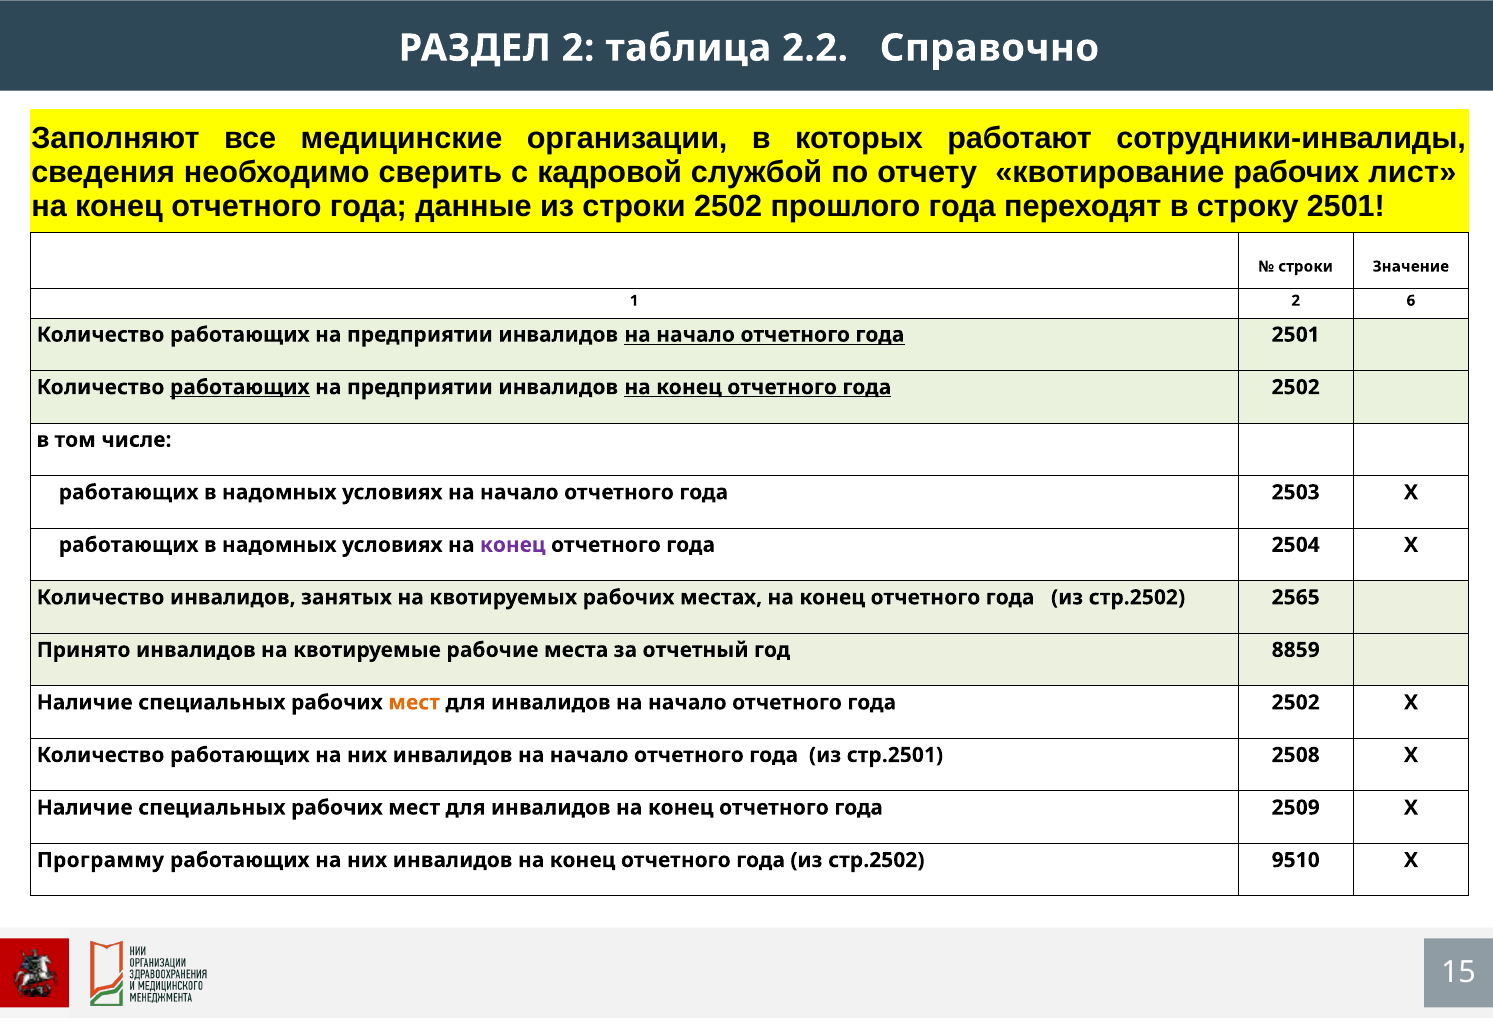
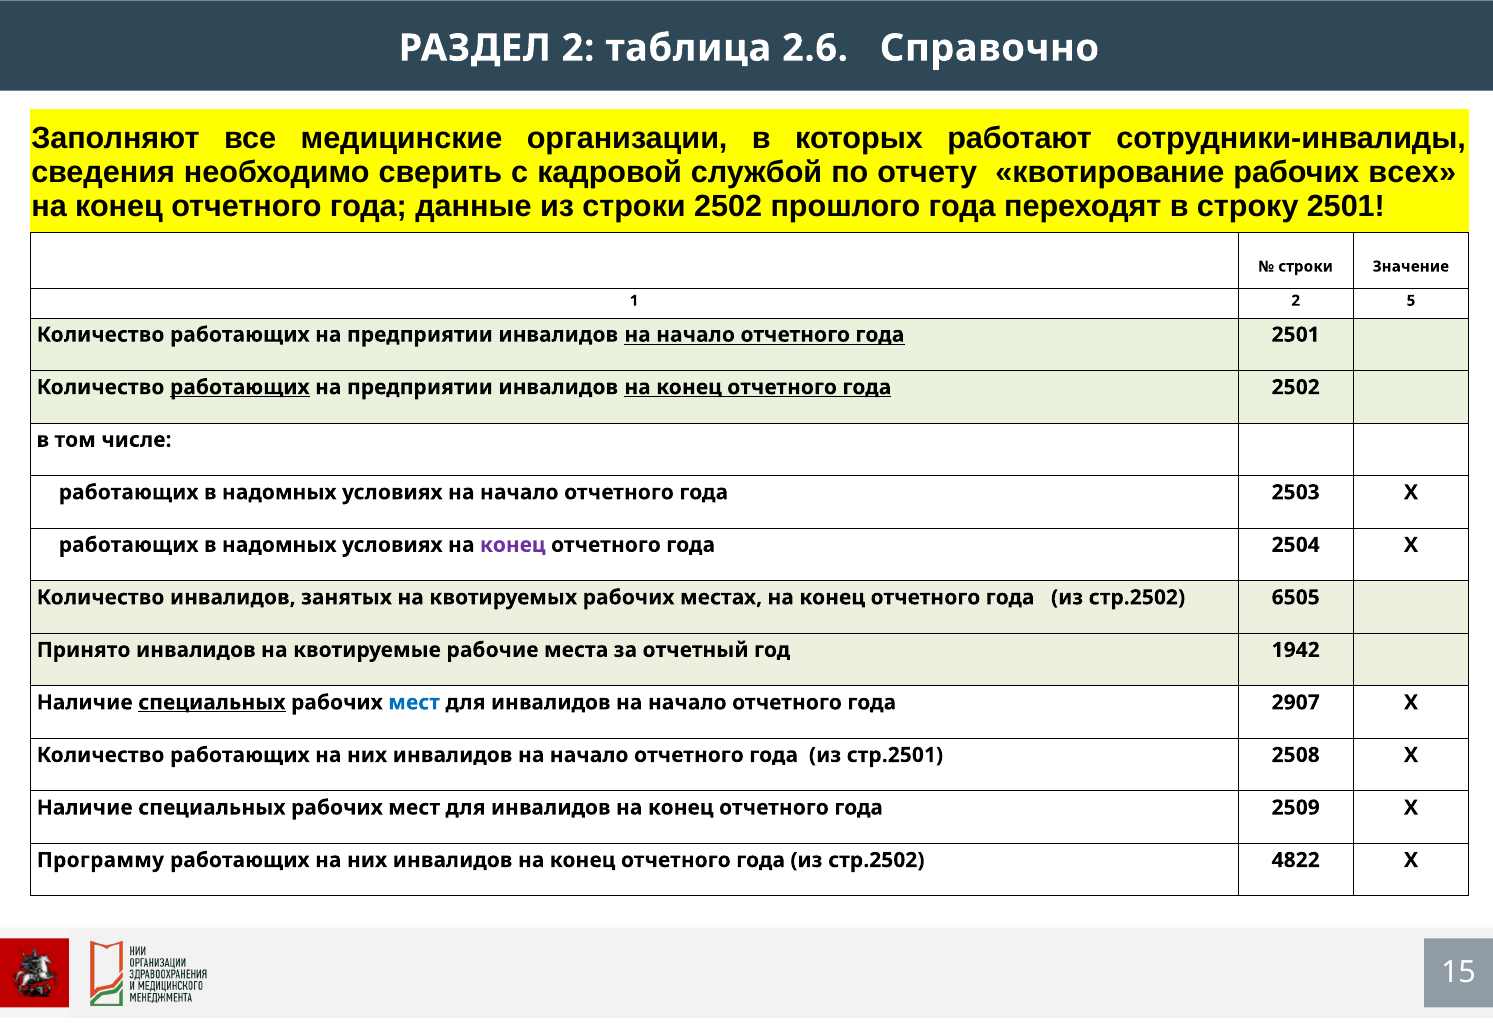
2.2: 2.2 -> 2.6 (815, 48)
лист: лист -> всех (1412, 172)
6: 6 -> 5 (1411, 301)
2565: 2565 -> 6505 (1296, 597)
8859: 8859 -> 1942 (1296, 650)
специальных underline: none -> present (212, 702)
мест colour: orange -> blue (414, 702)
начало отчетного года 2502: 2502 -> 2907 (1296, 702)
9510: 9510 -> 4822 (1296, 860)
